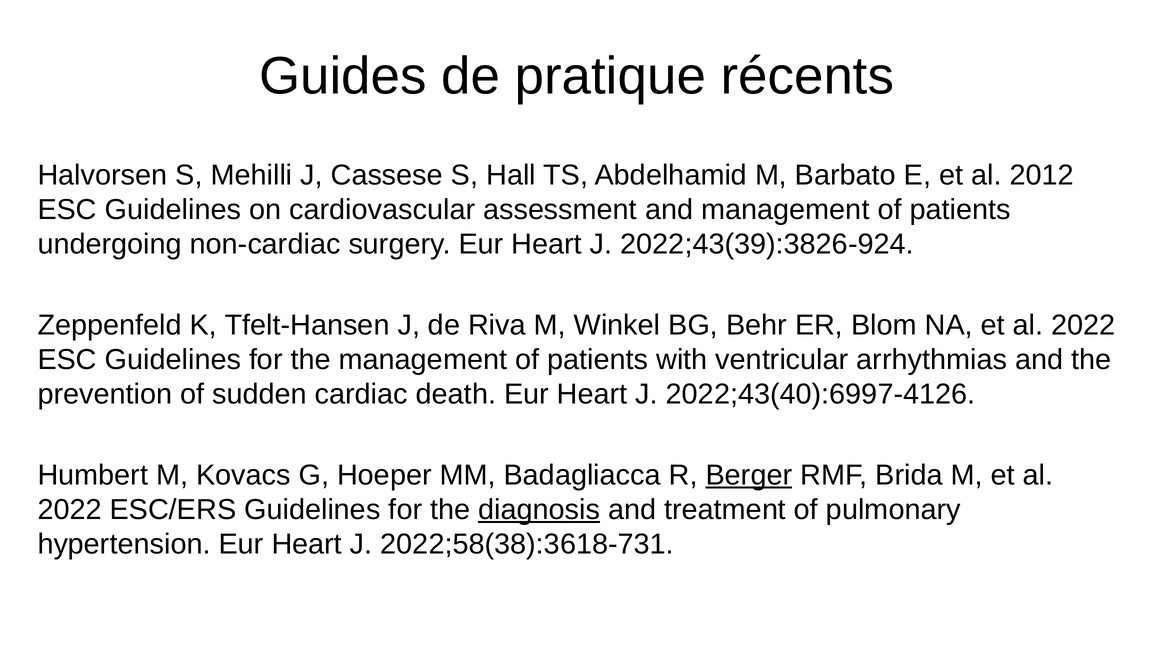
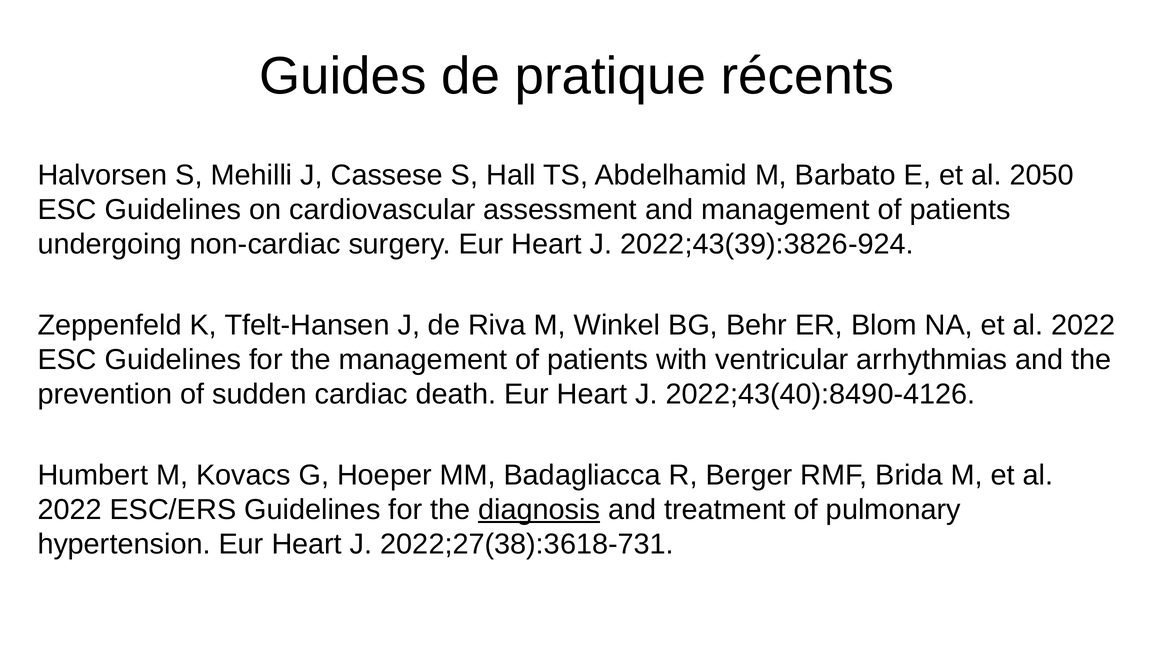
2012: 2012 -> 2050 (1042, 175)
2022;43(40):6997-4126: 2022;43(40):6997-4126 -> 2022;43(40):8490-4126 (821, 394)
Berger underline: present -> none (749, 475)
2022;58(38):3618-731: 2022;58(38):3618-731 -> 2022;27(38):3618-731 (527, 544)
